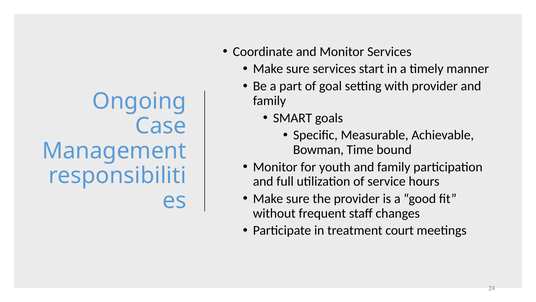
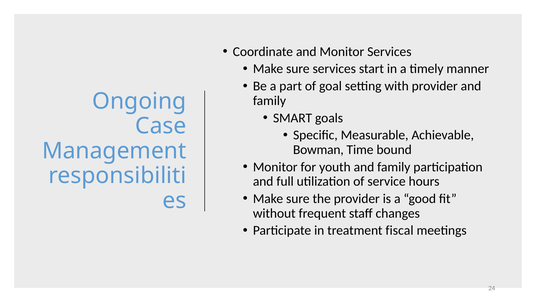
court: court -> fiscal (399, 230)
